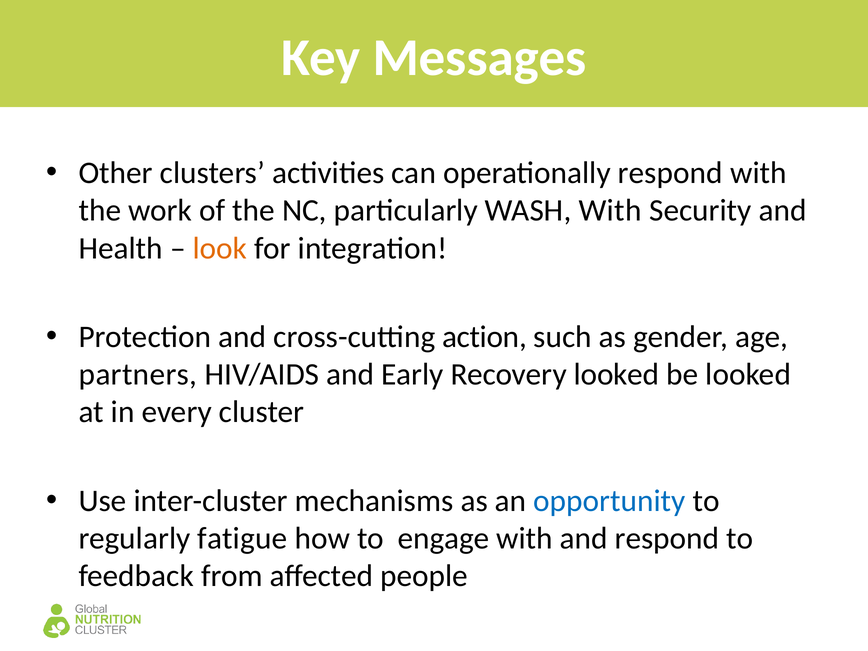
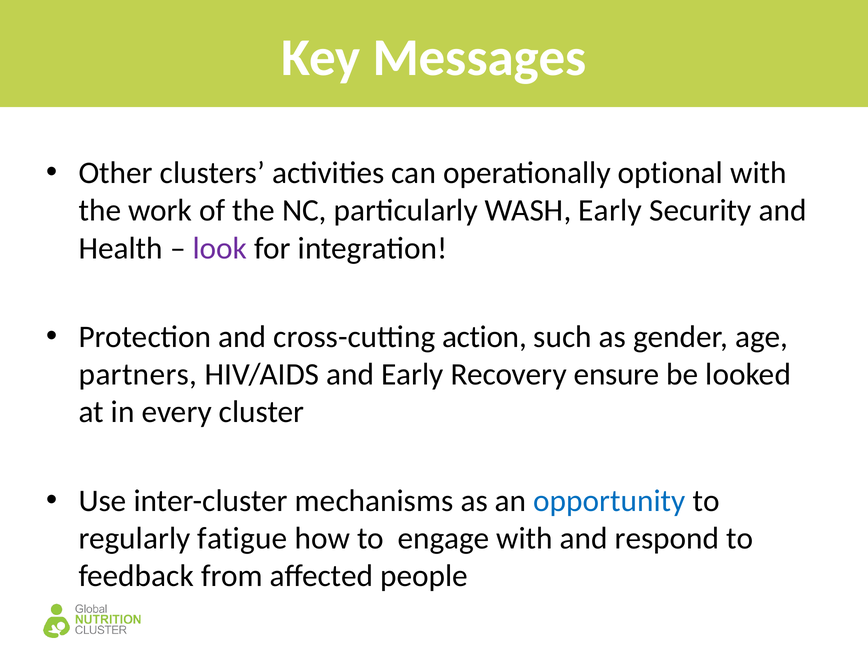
operationally respond: respond -> optional (670, 173)
WASH With: With -> Early (610, 211)
look colour: orange -> purple (220, 248)
Recovery looked: looked -> ensure (617, 375)
